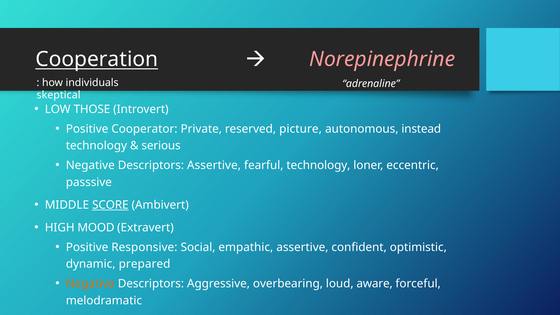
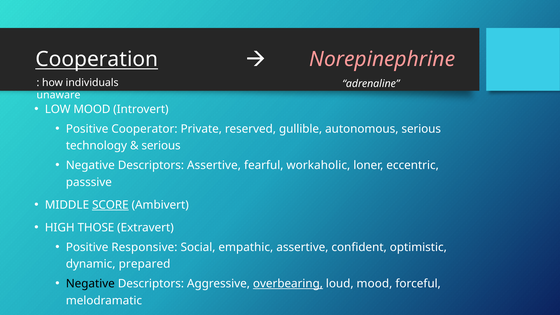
skeptical: skeptical -> unaware (58, 95)
LOW THOSE: THOSE -> MOOD (92, 109)
picture: picture -> gullible (301, 129)
autonomous instead: instead -> serious (421, 129)
fearful technology: technology -> workaholic (318, 165)
MOOD: MOOD -> THOSE (96, 228)
Negative colour: orange -> black (90, 284)
overbearing underline: none -> present (288, 284)
loud aware: aware -> mood (374, 284)
